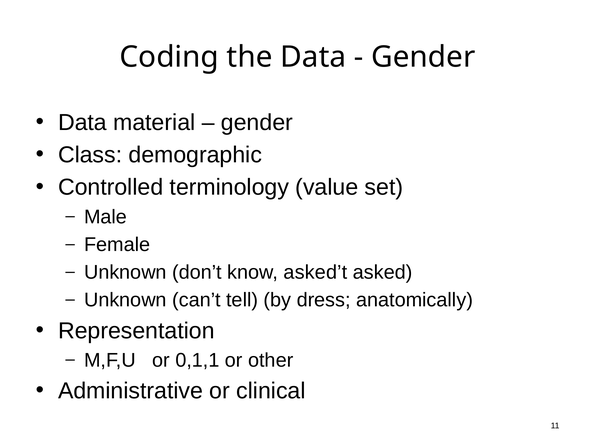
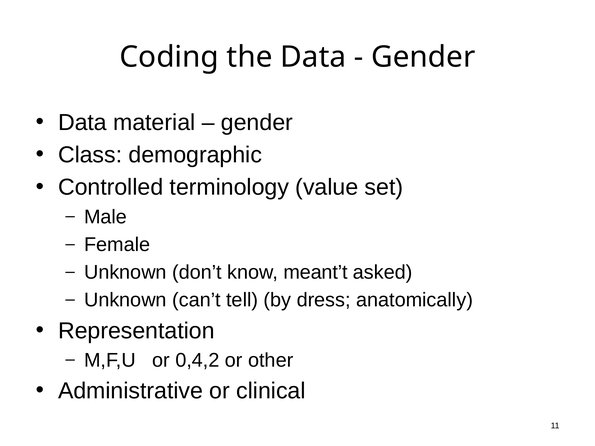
asked’t: asked’t -> meant’t (316, 272)
0,1,1: 0,1,1 -> 0,4,2 (197, 360)
